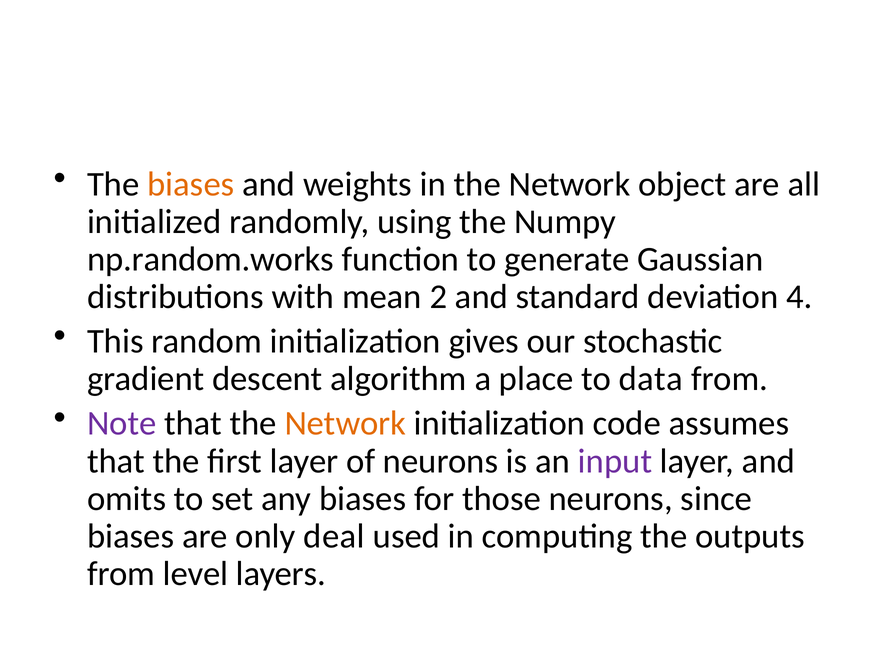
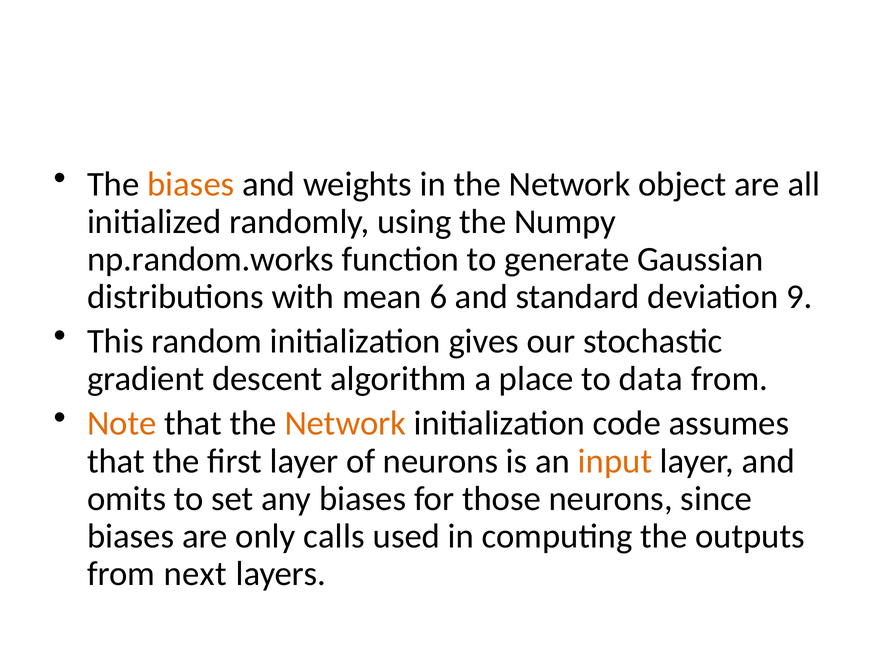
2: 2 -> 6 (438, 297)
4: 4 -> 9 (799, 297)
Note colour: purple -> orange (122, 423)
input colour: purple -> orange (615, 461)
deal: deal -> calls (334, 536)
level: level -> next (195, 573)
